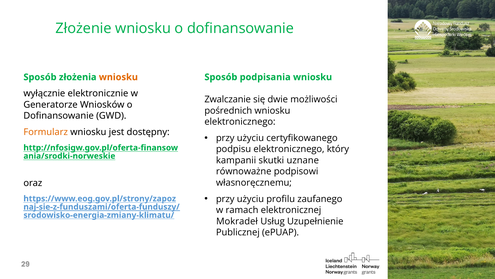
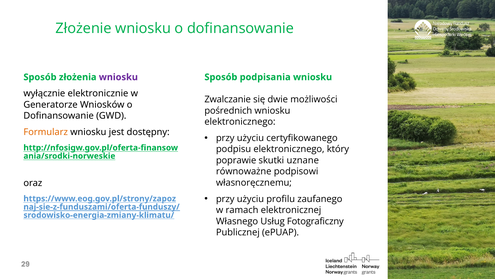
wniosku colour: orange -> purple (118, 77)
kampanii: kampanii -> poprawie (236, 160)
Mokradeł: Mokradeł -> Własnego (237, 221)
Uzupełnienie: Uzupełnienie -> Fotograficzny (315, 221)
